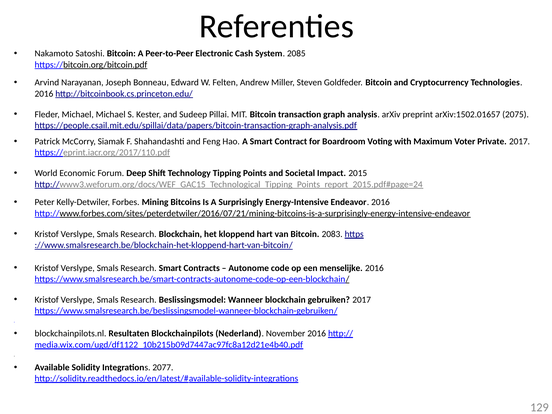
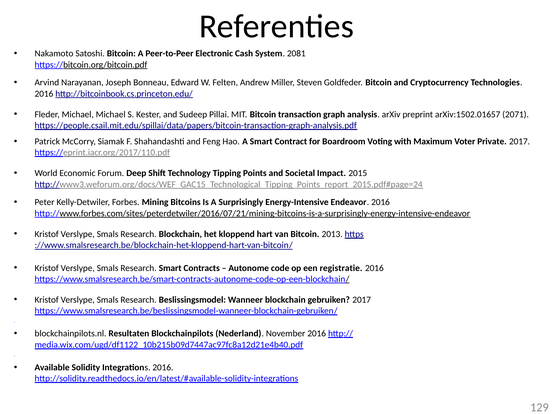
2085: 2085 -> 2081 (296, 54)
2075: 2075 -> 2071 (516, 114)
2083: 2083 -> 2013 (332, 234)
menselijke: menselijke -> registratie (341, 268)
Integrations 2077: 2077 -> 2016 (163, 368)
